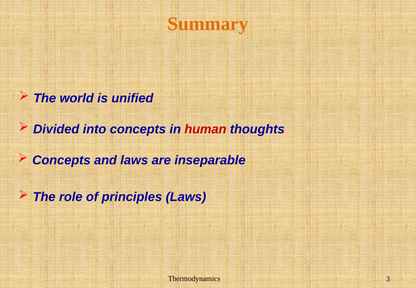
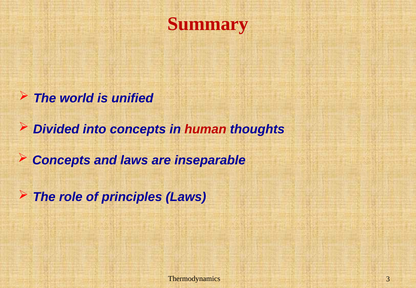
Summary colour: orange -> red (208, 24)
